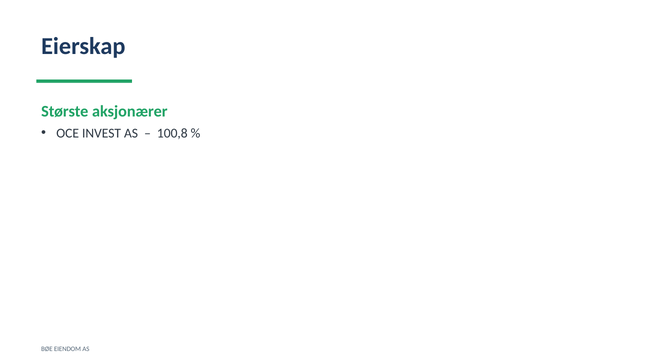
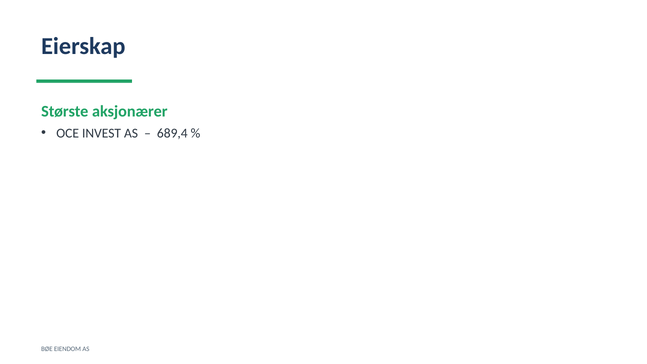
100,8: 100,8 -> 689,4 (172, 133)
